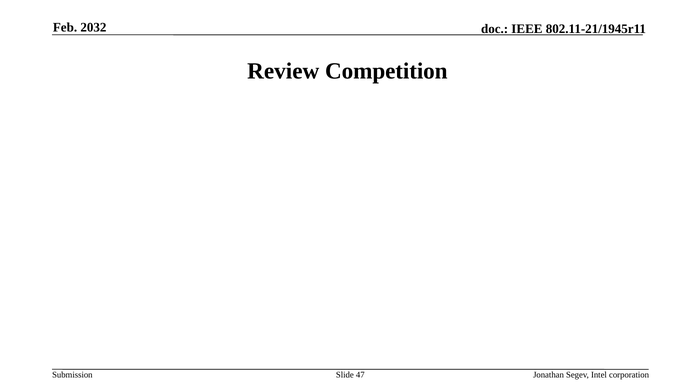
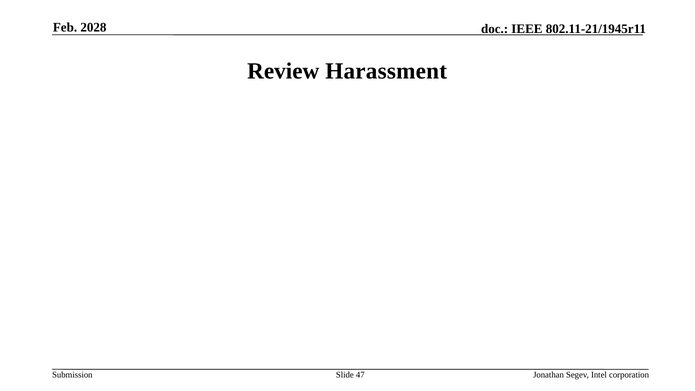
2032: 2032 -> 2028 (93, 28)
Competition: Competition -> Harassment (386, 71)
